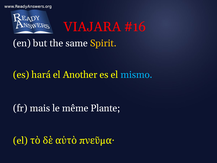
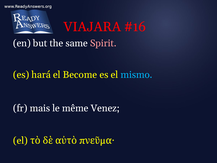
Spirit colour: yellow -> pink (103, 43)
Another: Another -> Become (80, 75)
Plante: Plante -> Venez (105, 108)
